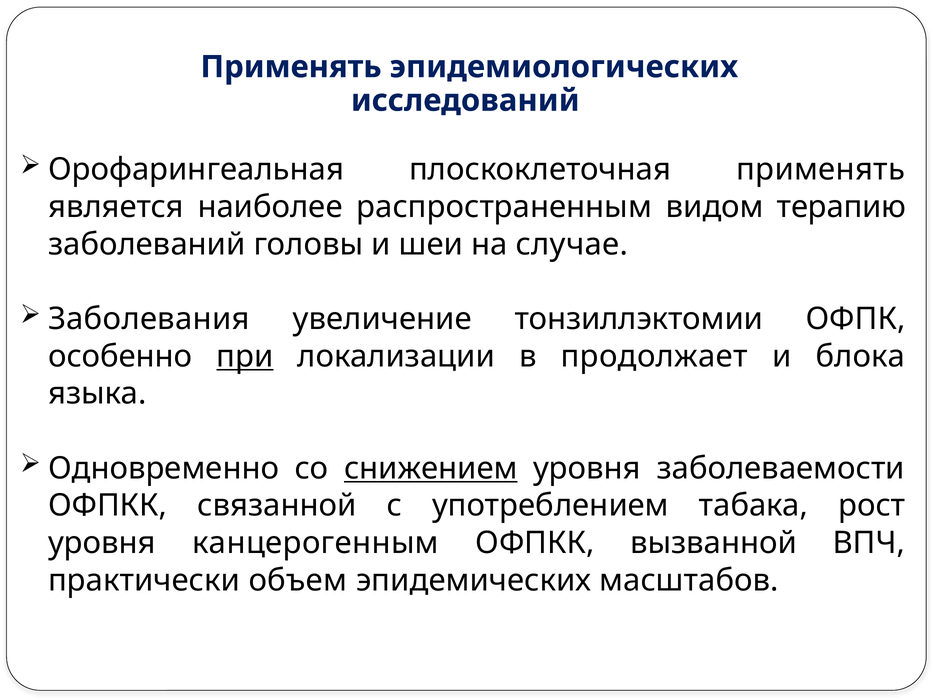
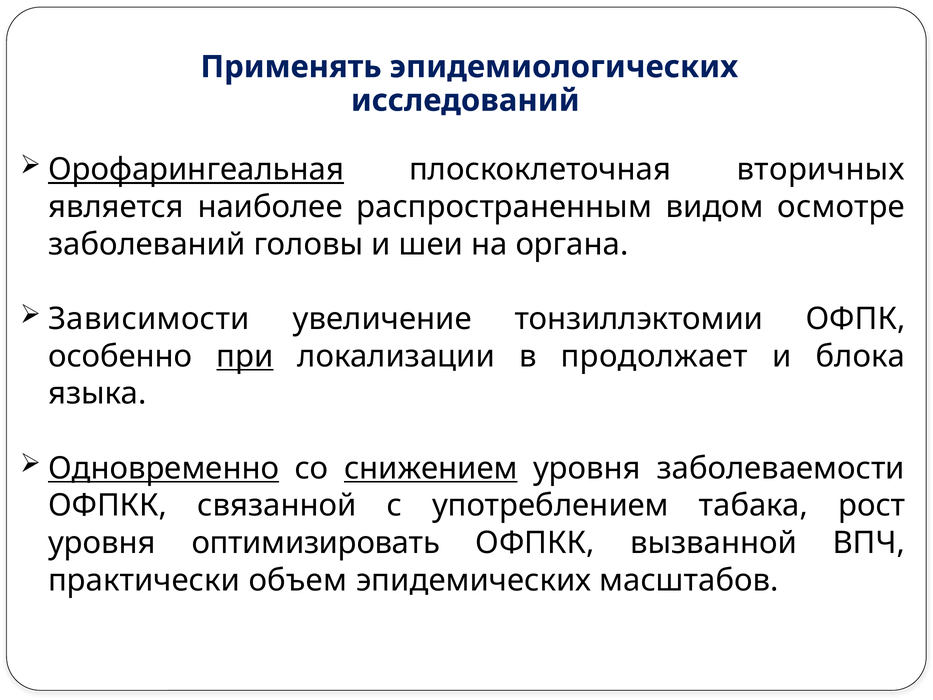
Орофарингеальная underline: none -> present (196, 170)
плоскоклеточная применять: применять -> вторичных (821, 170)
терапию: терапию -> осмотре (841, 207)
случае: случае -> органа (572, 244)
Заболевания: Заболевания -> Зависимости (149, 319)
Одновременно underline: none -> present (164, 468)
канцерогенным: канцерогенным -> оптимизировать (316, 543)
